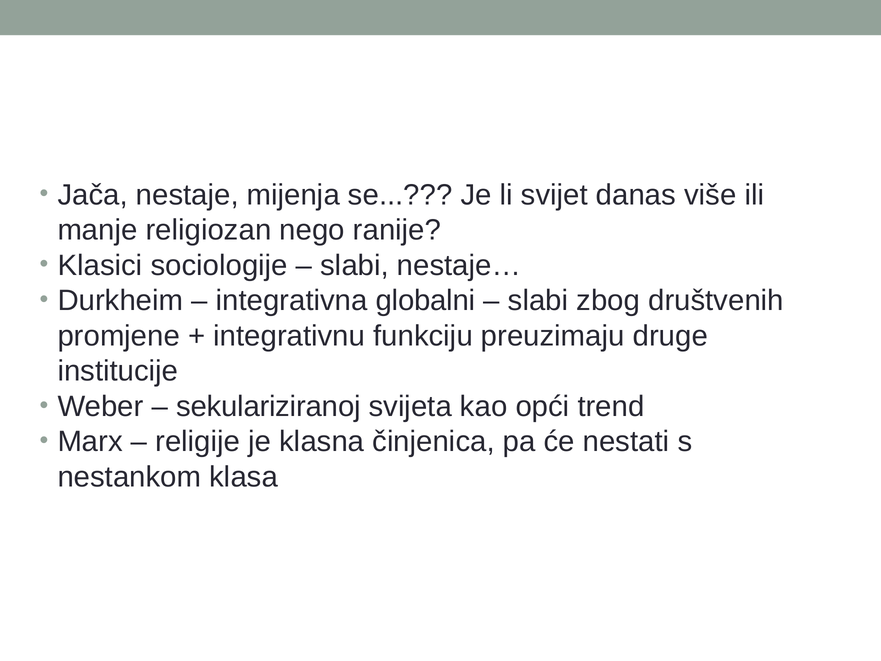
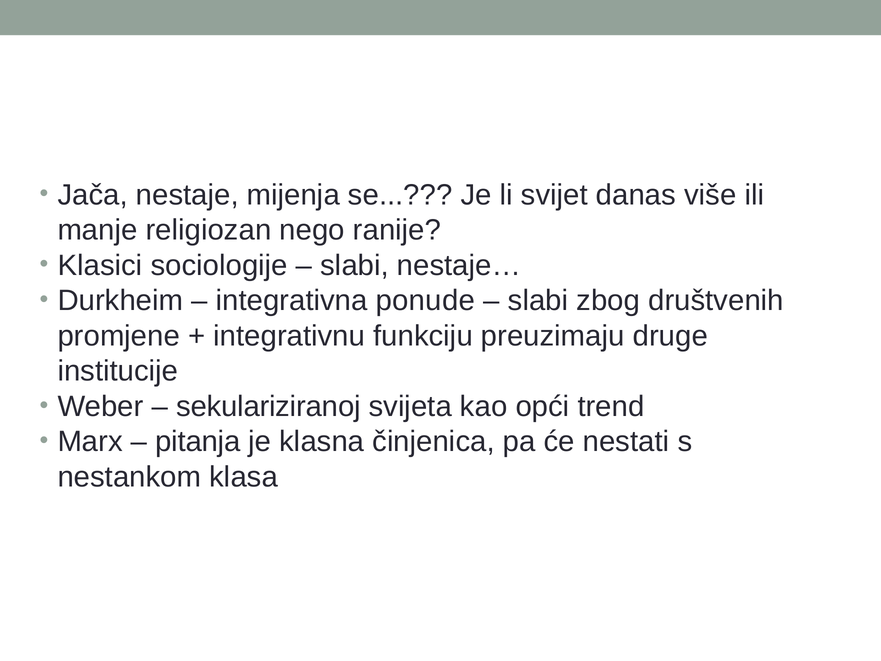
globalni: globalni -> ponude (425, 301)
religije: religije -> pitanja (198, 442)
